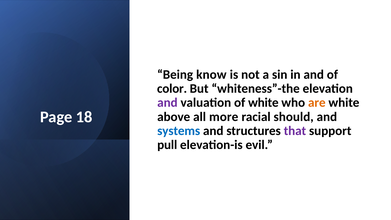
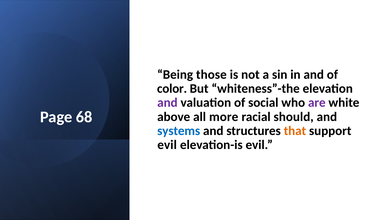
know: know -> those (211, 74)
of white: white -> social (263, 103)
are colour: orange -> purple (317, 103)
18: 18 -> 68 (84, 117)
that colour: purple -> orange (295, 131)
pull: pull -> evil (167, 145)
